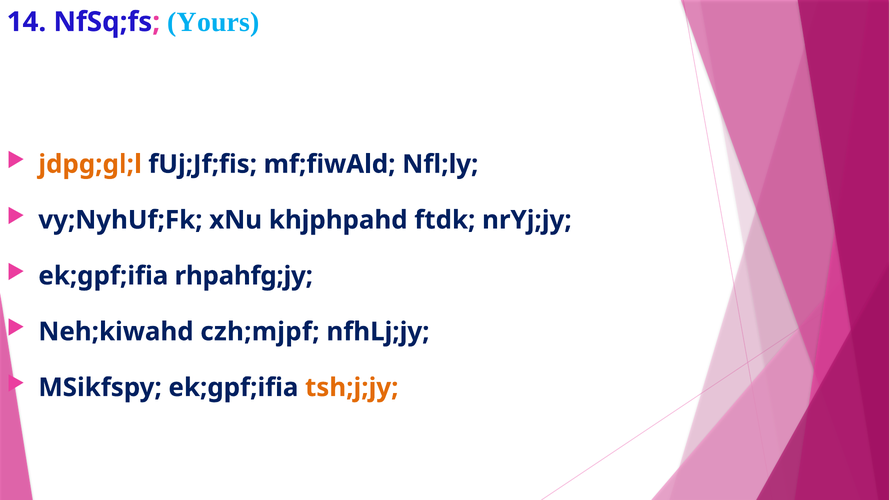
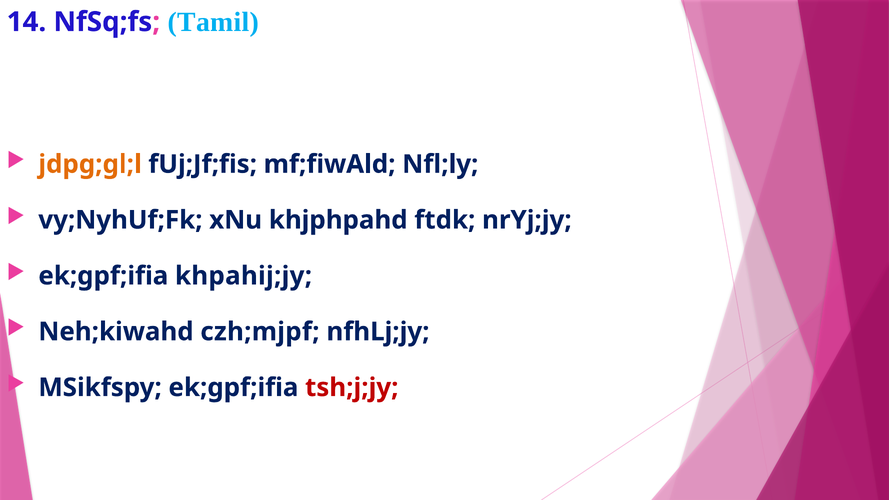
Yours: Yours -> Tamil (213, 22)
rhpahfg;jy: rhpahfg;jy -> khpahij;jy (244, 276)
tsh;j;jy colour: orange -> red (352, 388)
